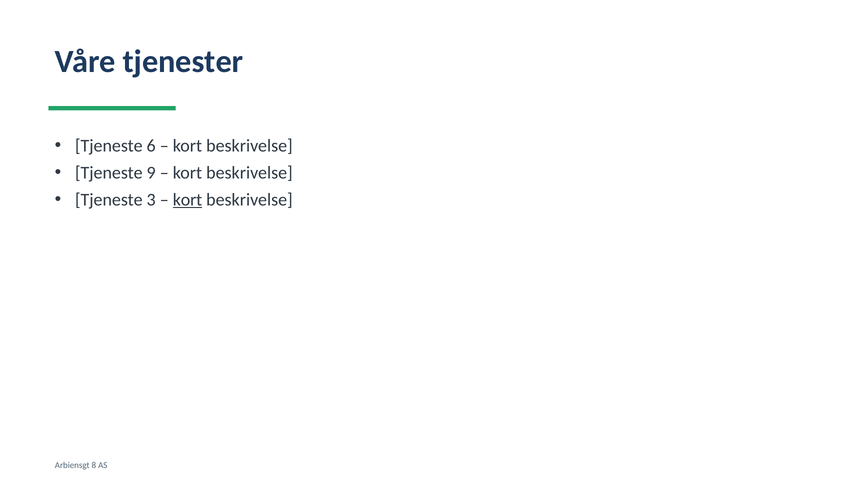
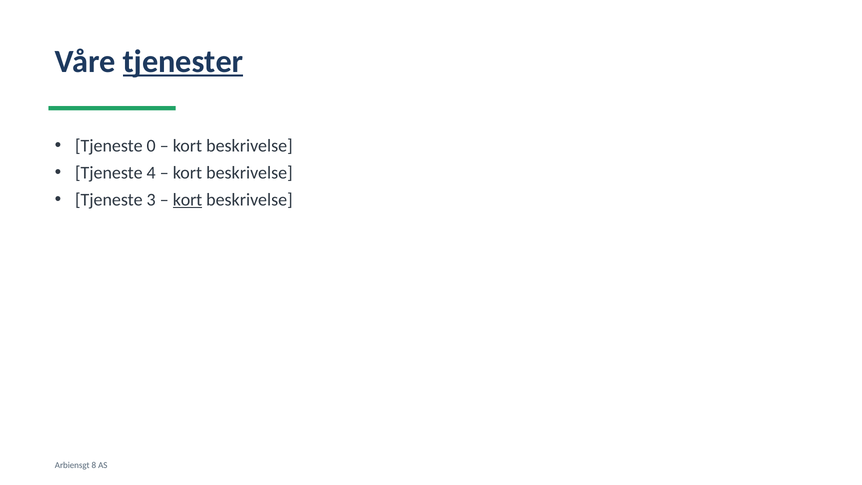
tjenester underline: none -> present (183, 62)
6: 6 -> 0 (151, 146)
9: 9 -> 4 (151, 173)
